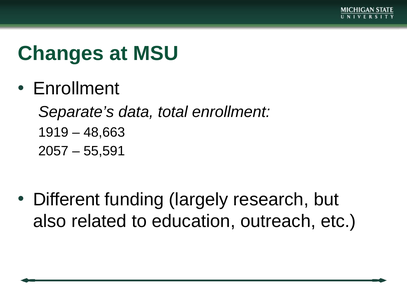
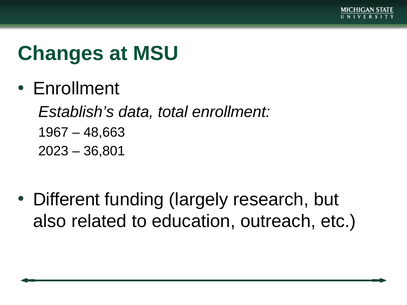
Separate’s: Separate’s -> Establish’s (76, 112)
1919: 1919 -> 1967 (53, 132)
2057: 2057 -> 2023 (53, 151)
55,591: 55,591 -> 36,801 (104, 151)
